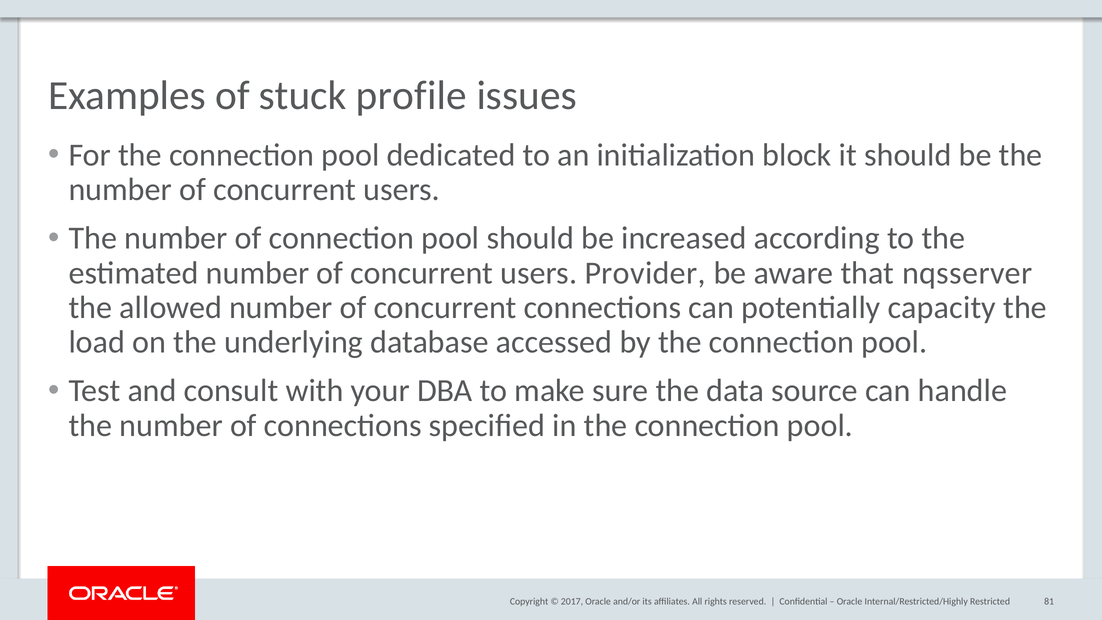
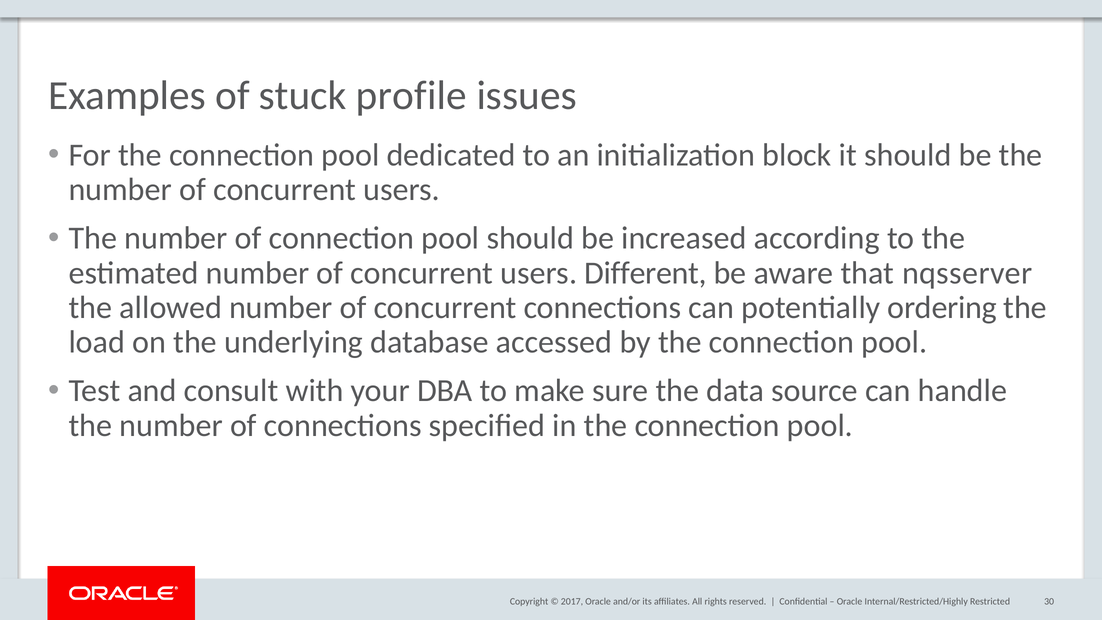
Provider: Provider -> Different (645, 273)
capacity: capacity -> ordering (942, 308)
81: 81 -> 30 (1049, 602)
